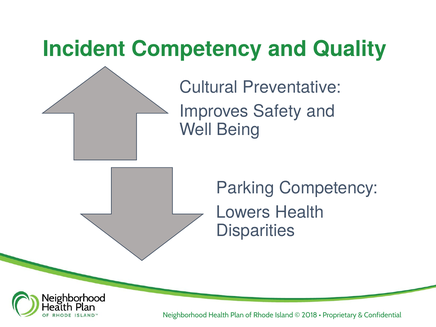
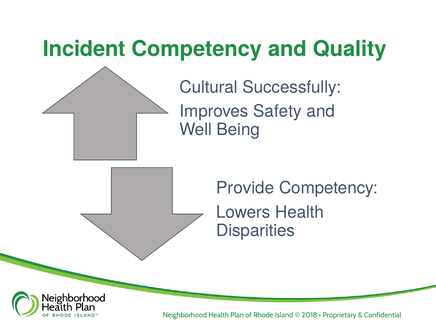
Preventative: Preventative -> Successfully (292, 87)
Parking: Parking -> Provide (245, 188)
